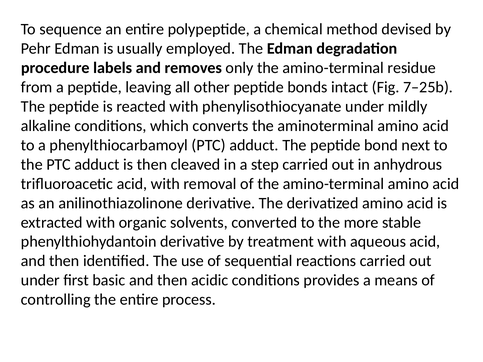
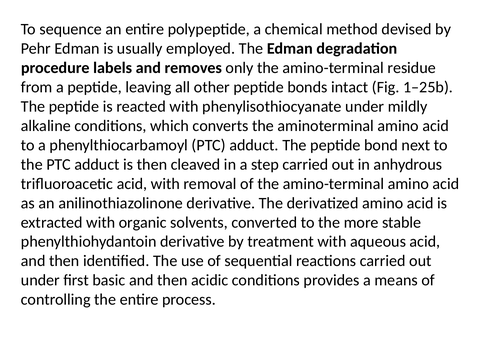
7–25b: 7–25b -> 1–25b (428, 87)
